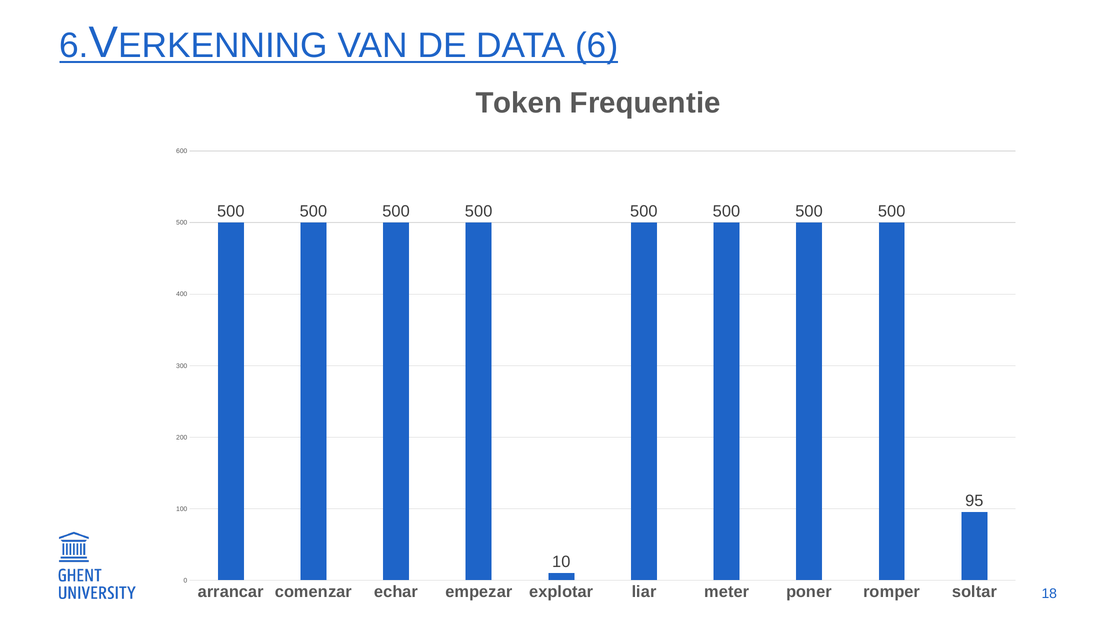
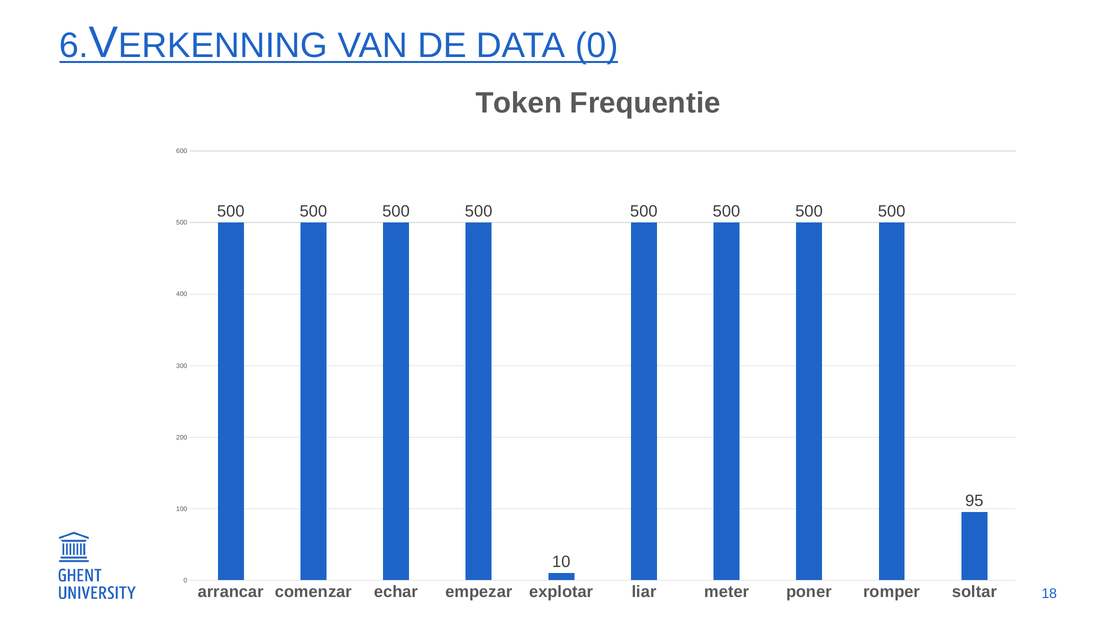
DATA 6: 6 -> 0 (597, 46)
